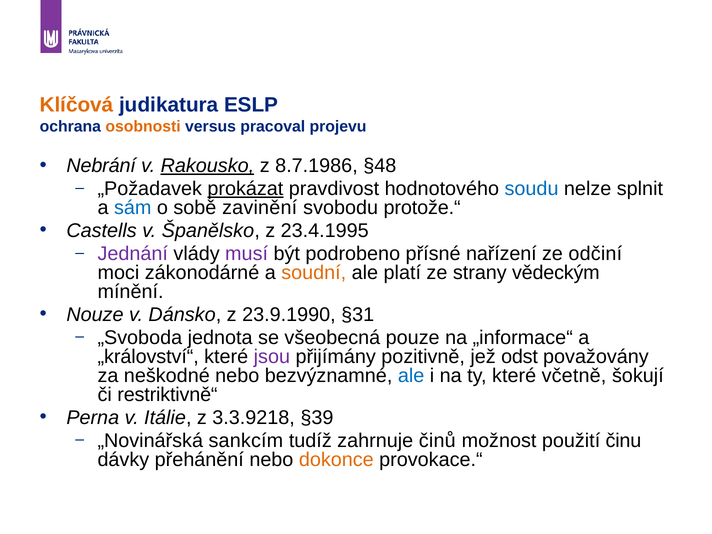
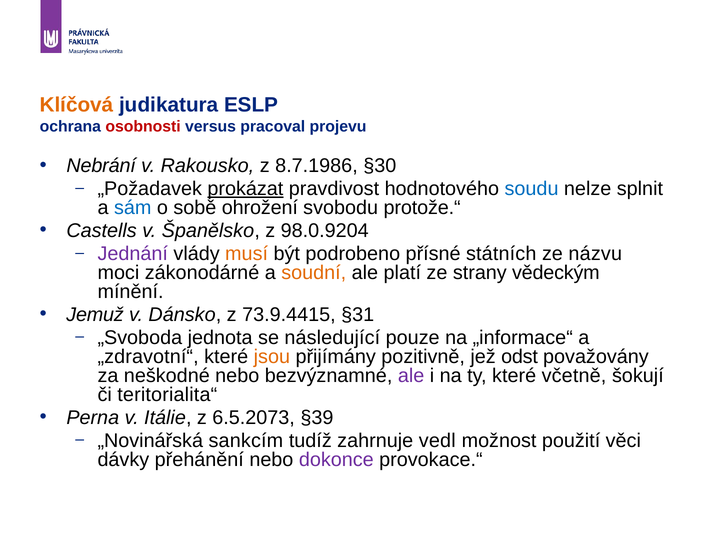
osobnosti colour: orange -> red (143, 127)
Rakousko underline: present -> none (207, 166)
§48: §48 -> §30 (380, 166)
zavinění: zavinění -> ohrožení (260, 208)
23.4.1995: 23.4.1995 -> 98.0.9204 (325, 231)
musí colour: purple -> orange (247, 254)
nařízení: nařízení -> státních (501, 254)
odčiní: odčiní -> názvu (595, 254)
Nouze: Nouze -> Jemuž (95, 315)
23.9.1990: 23.9.1990 -> 73.9.4415 (289, 315)
všeobecná: všeobecná -> následující (332, 338)
„království“: „království“ -> „zdravotní“ (148, 357)
jsou colour: purple -> orange (272, 357)
ale colour: blue -> purple (411, 376)
restriktivně“: restriktivně“ -> teritorialita“ (167, 395)
3.3.9218: 3.3.9218 -> 6.5.2073 (254, 418)
činů: činů -> vedl (437, 441)
činu: činu -> věci (623, 441)
dokonce colour: orange -> purple (336, 460)
